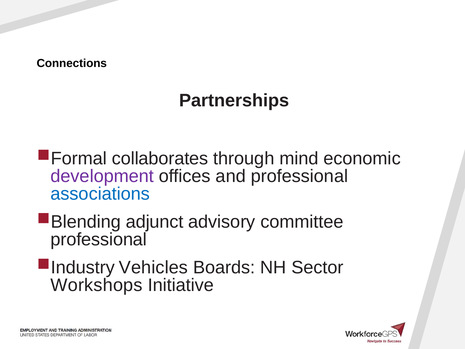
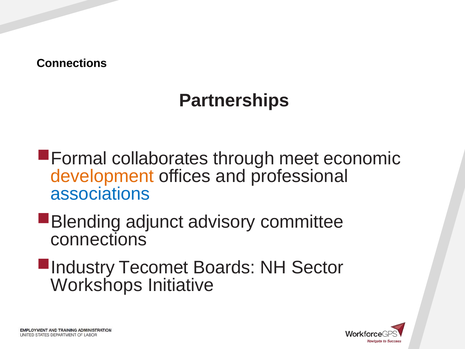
mind: mind -> meet (299, 159)
development colour: purple -> orange (102, 176)
professional: professional -> connections (99, 239)
Vehicles: Vehicles -> Tecomet (154, 267)
